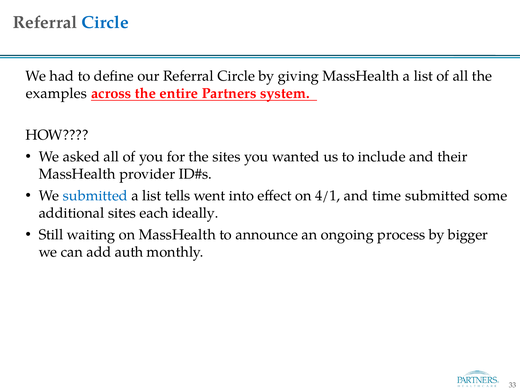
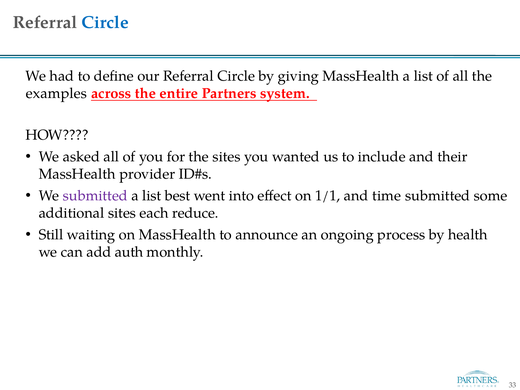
submitted colour: blue -> purple (95, 196)
tells: tells -> best (178, 196)
4/1: 4/1 -> 1/1 (328, 196)
ideally: ideally -> reduce (195, 213)
bigger: bigger -> health (468, 235)
